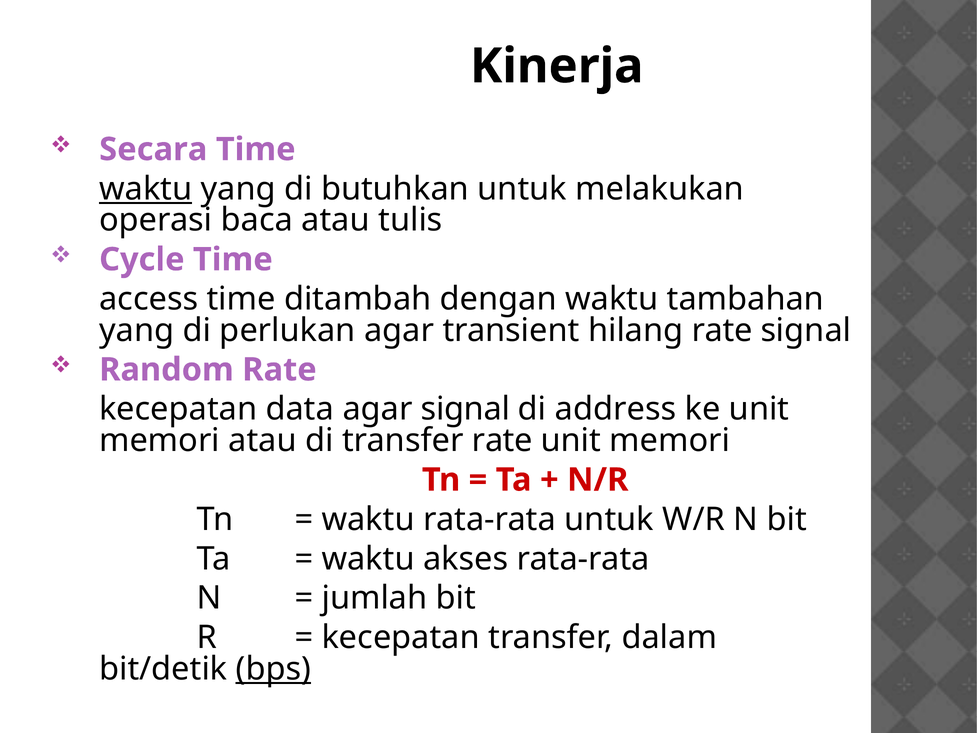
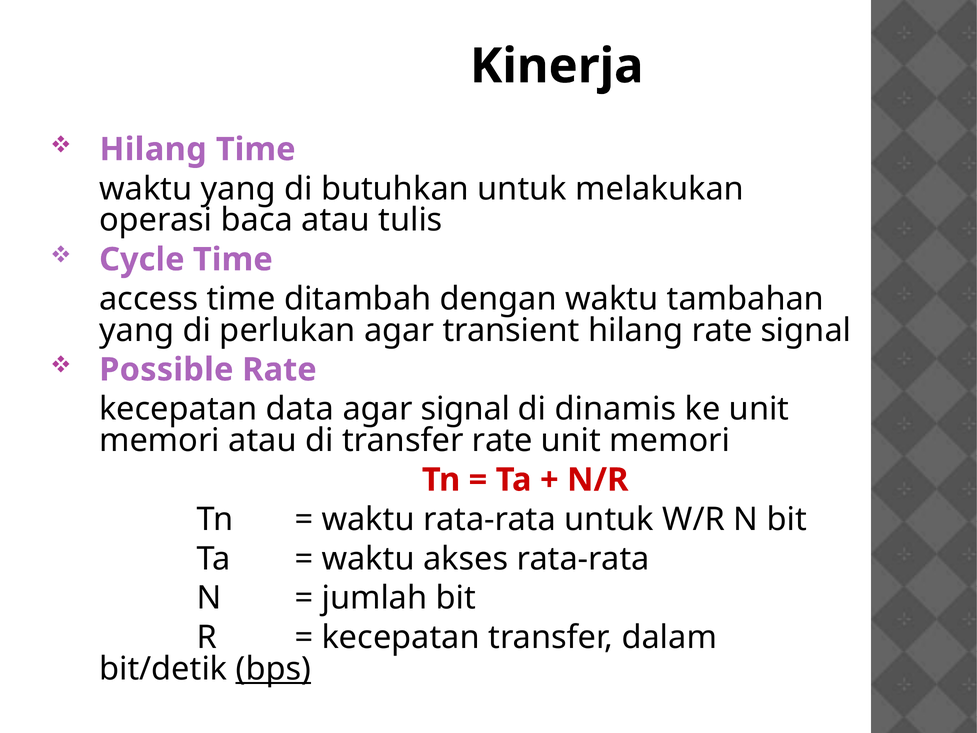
Secara: Secara -> Hilang (153, 149)
waktu underline: present -> none (146, 189)
Random: Random -> Possible (166, 370)
address: address -> dinamis (615, 409)
